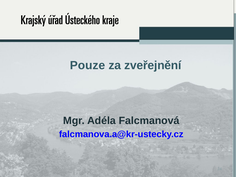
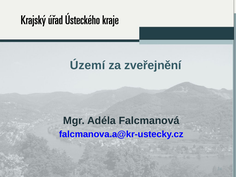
Pouze: Pouze -> Území (88, 65)
